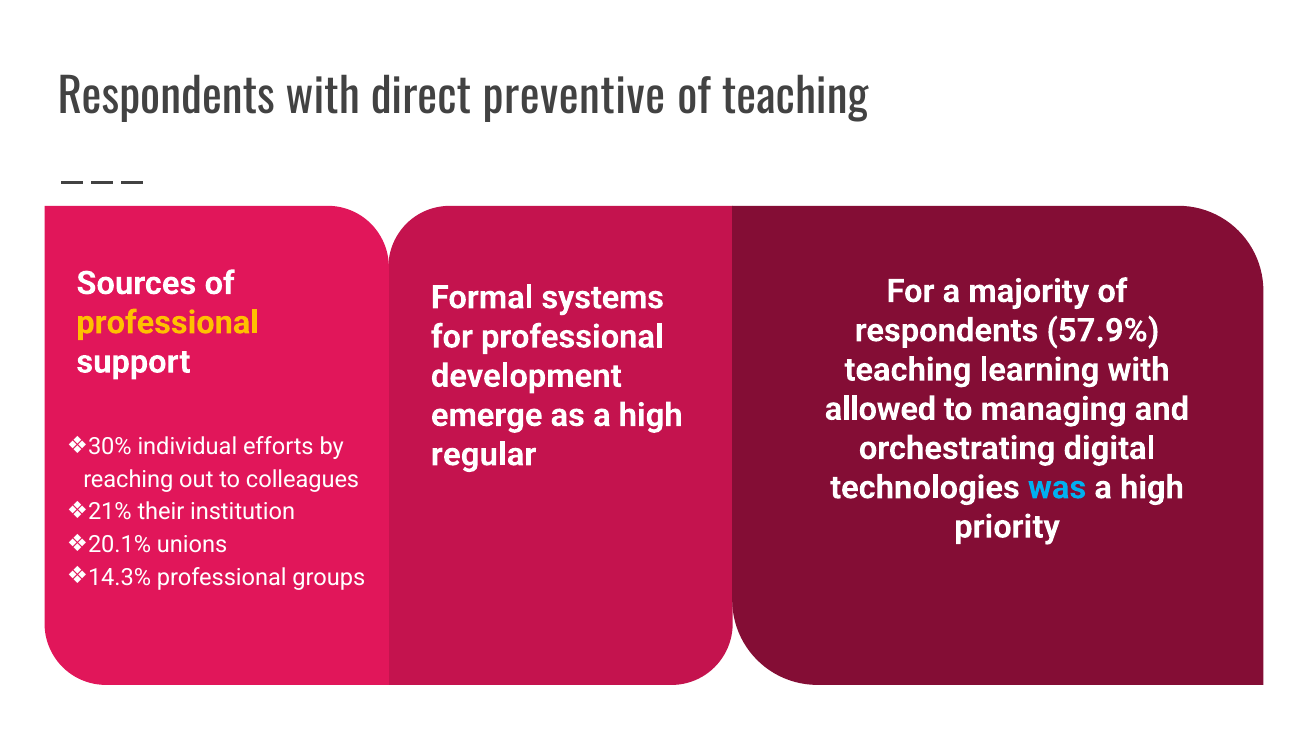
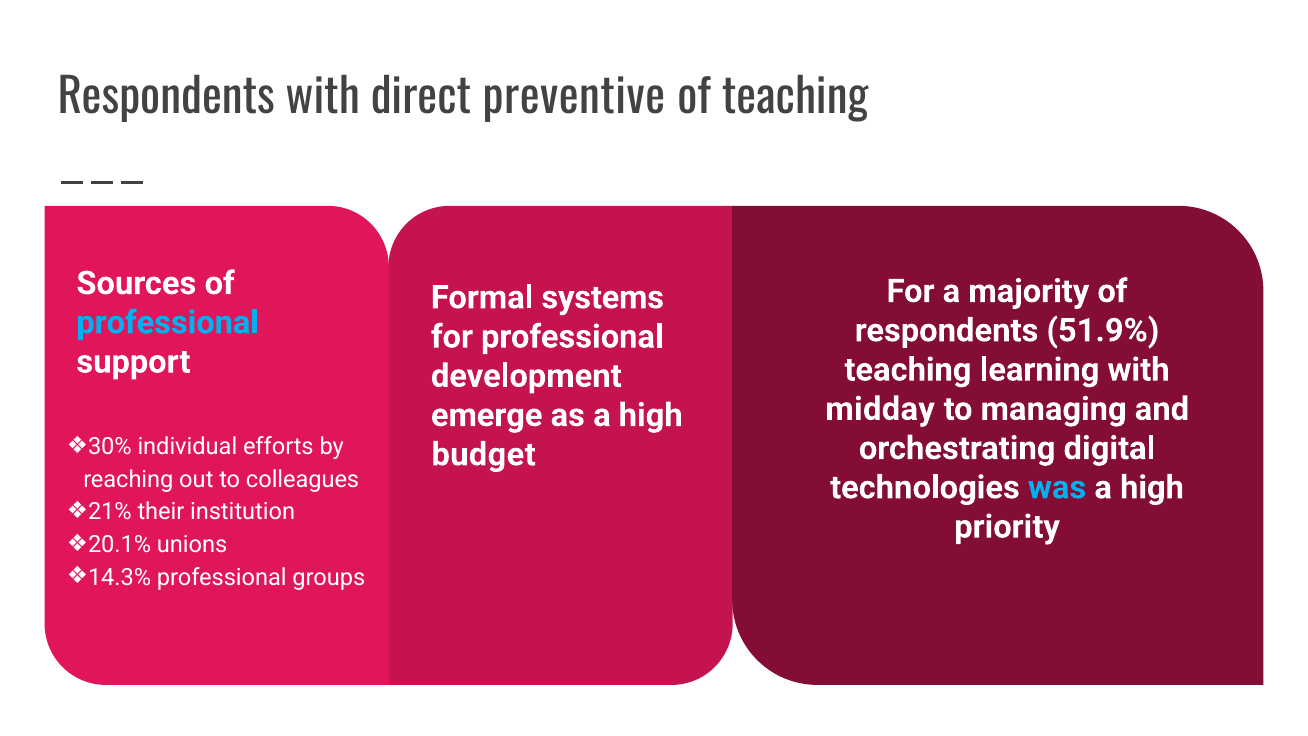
professional colour: yellow -> light blue (168, 322)
57.9%: 57.9% -> 51.9% (1103, 330)
allowed: allowed -> midday (880, 409)
regular: regular -> budget (484, 454)
